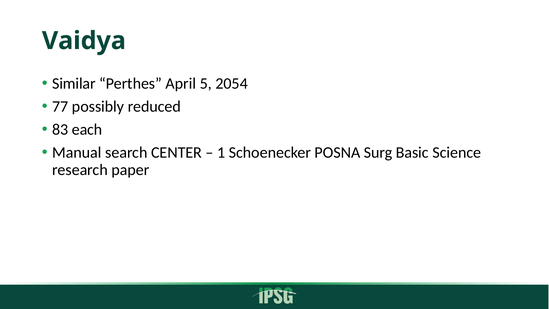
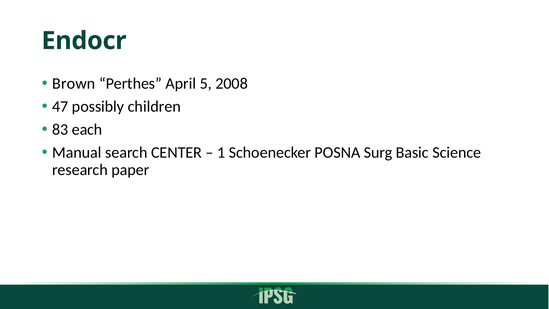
Vaidya: Vaidya -> Endocr (84, 41)
Similar: Similar -> Brown (74, 84)
2054: 2054 -> 2008 (232, 84)
77: 77 -> 47 (60, 107)
reduced: reduced -> children (154, 107)
